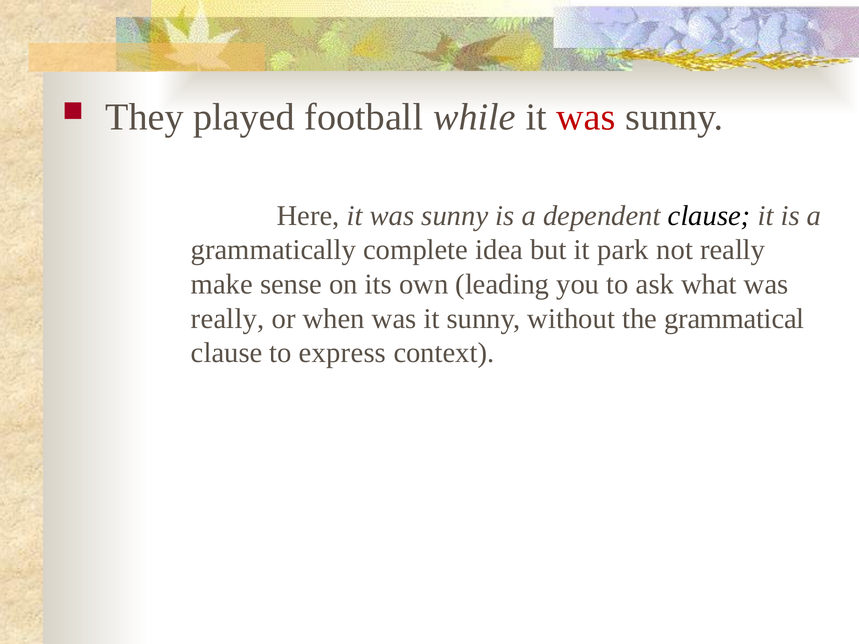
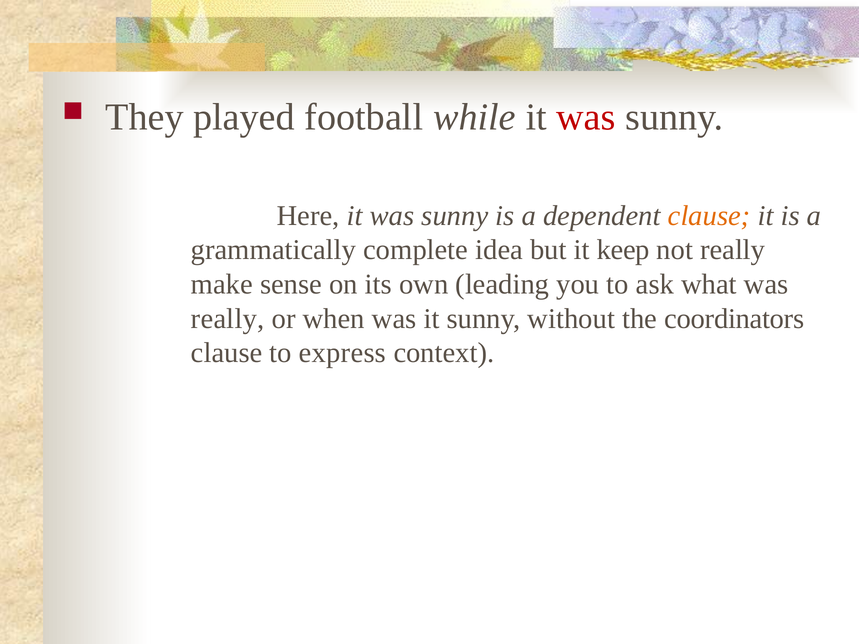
clause colour: black -> orange (709, 216)
park: park -> keep (623, 250)
grammatical: grammatical -> coordinators (734, 319)
